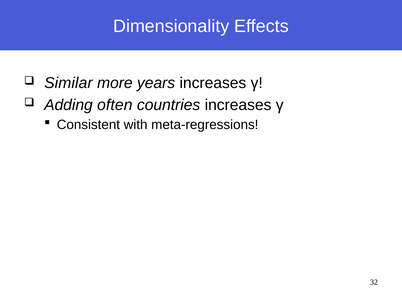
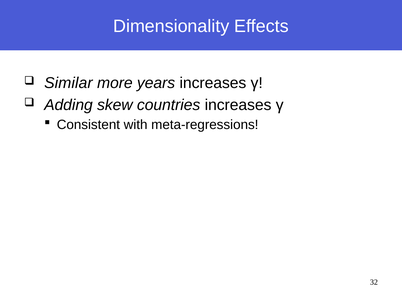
often: often -> skew (115, 105)
